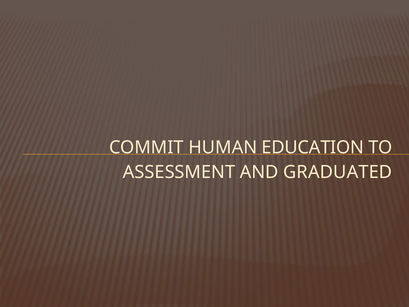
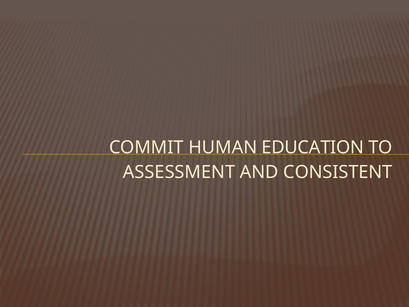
GRADUATED: GRADUATED -> CONSISTENT (338, 172)
